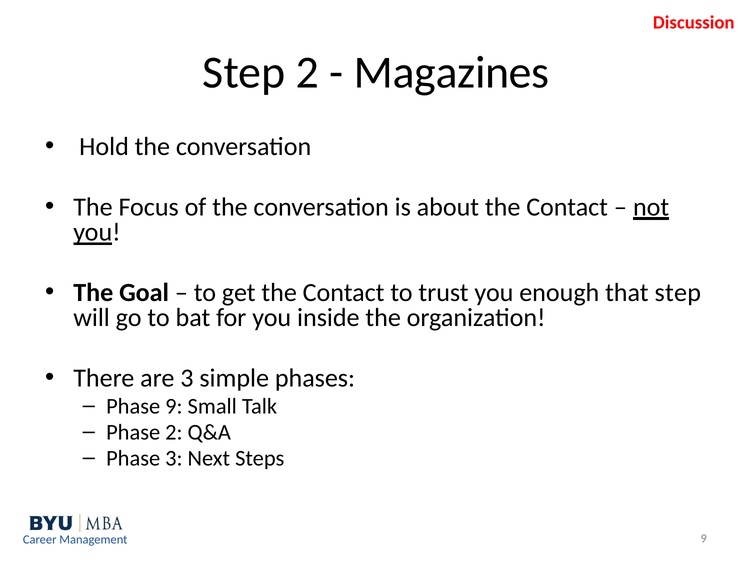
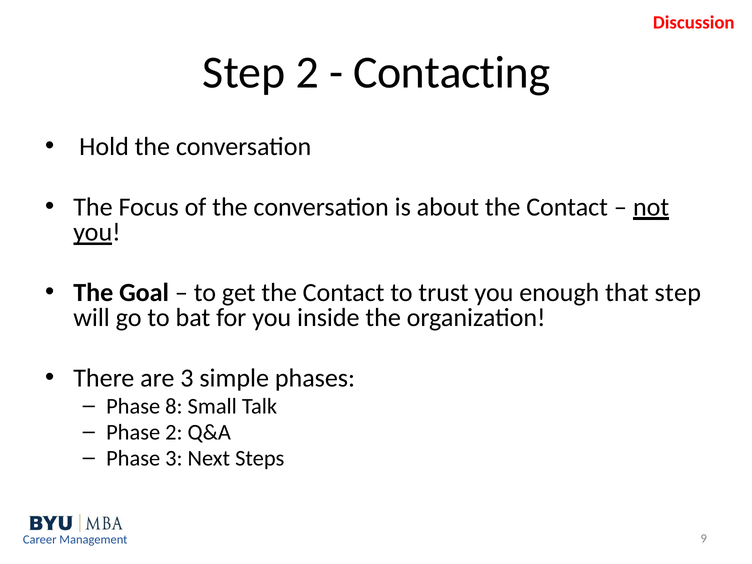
Magazines: Magazines -> Contacting (452, 73)
Phase 9: 9 -> 8 (174, 406)
